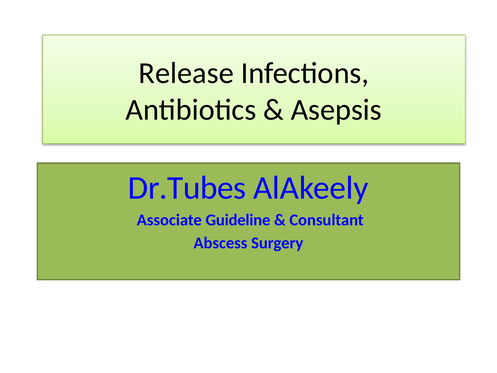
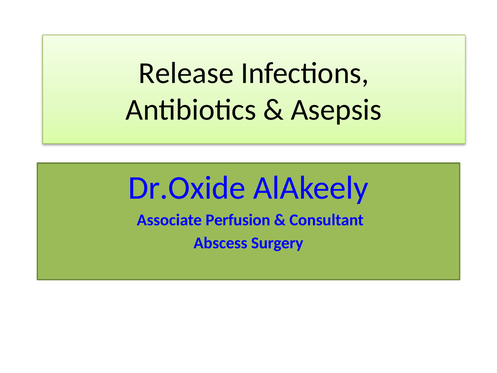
Dr.Tubes: Dr.Tubes -> Dr.Oxide (187, 188)
Guideline: Guideline -> Perfusion (238, 220)
